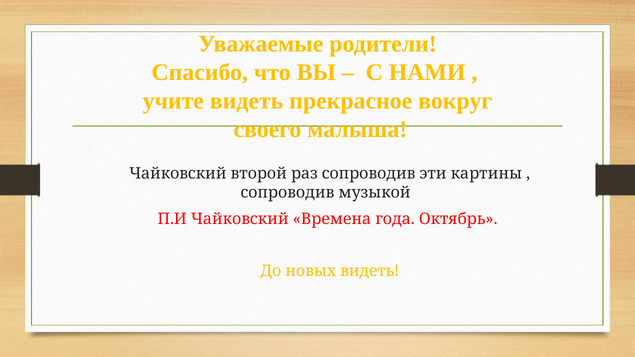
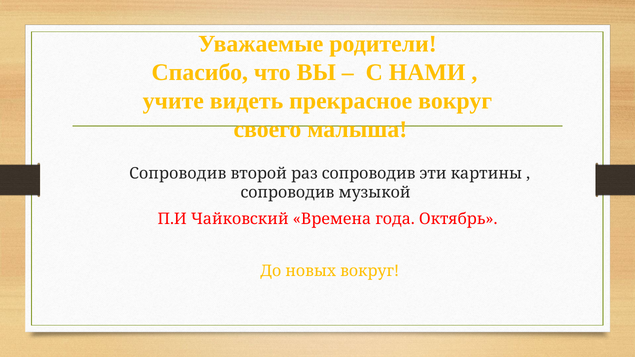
Чайковский: Чайковский -> Сопроводив (178, 174)
новых видеть: видеть -> вокруг (370, 271)
